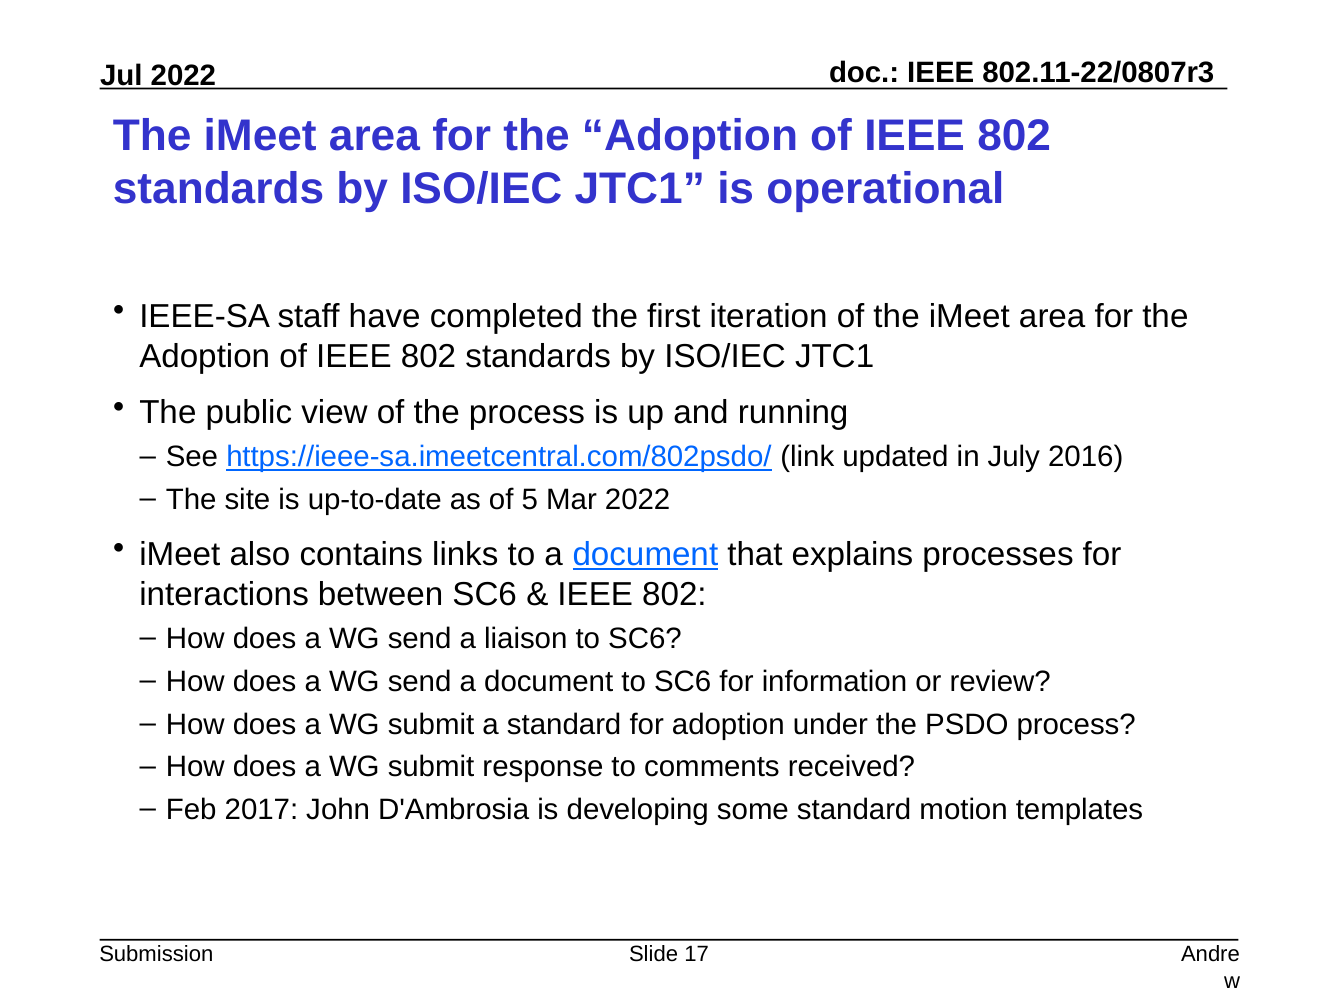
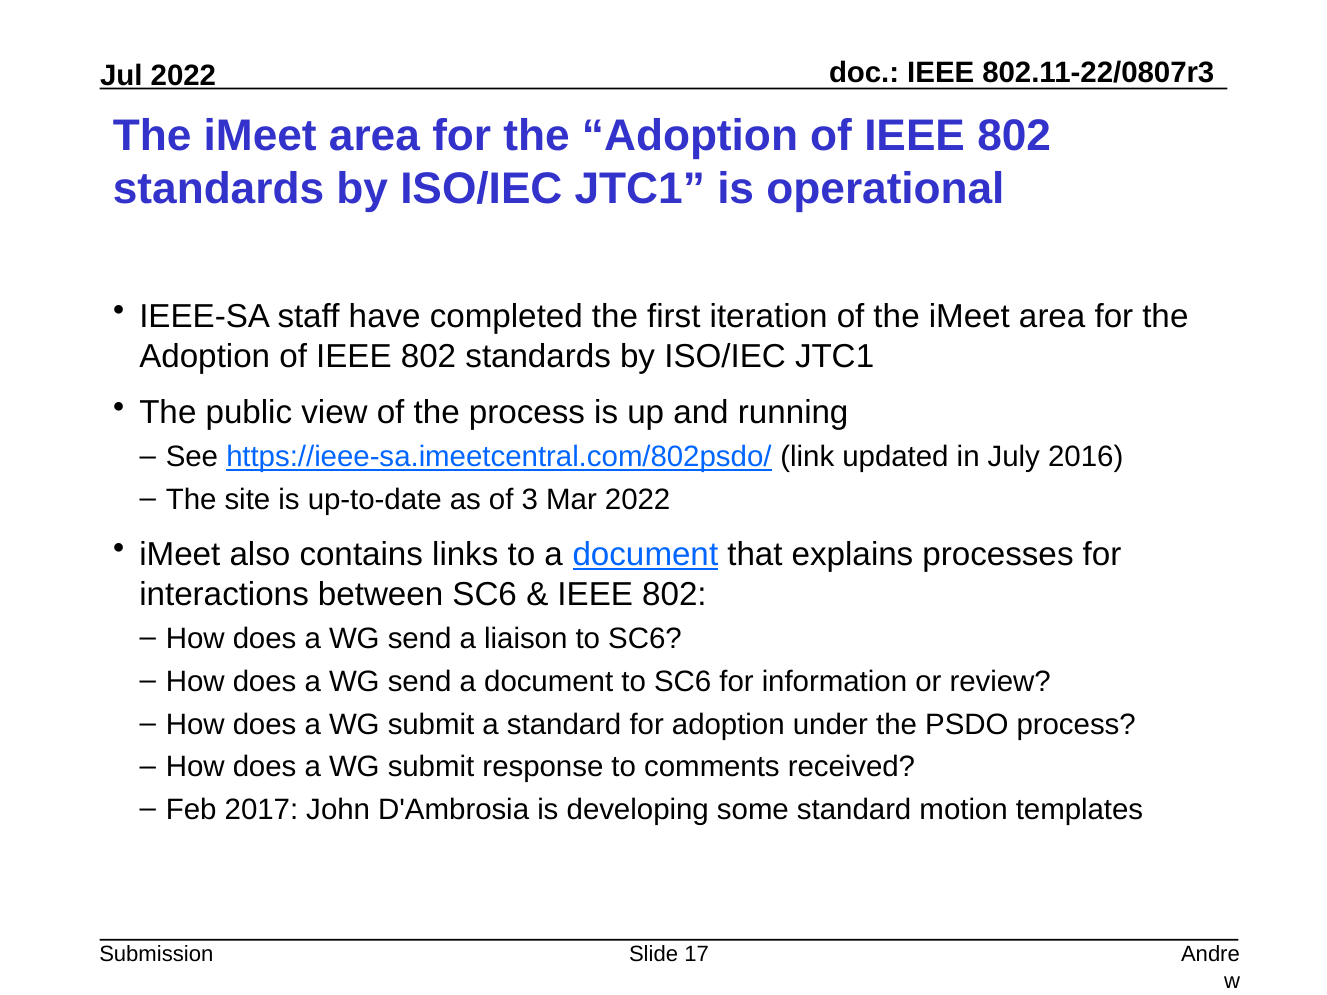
5: 5 -> 3 (530, 500)
